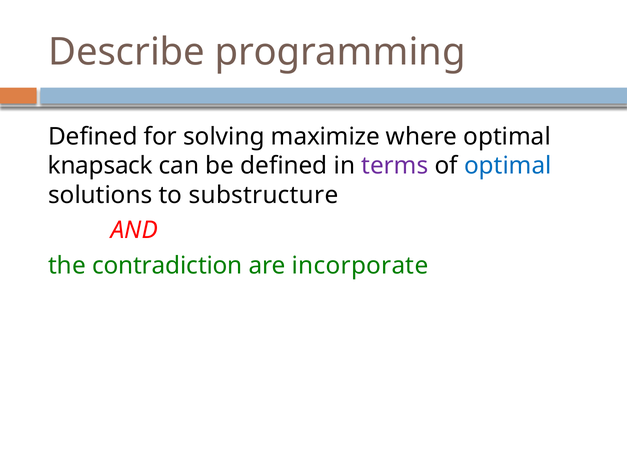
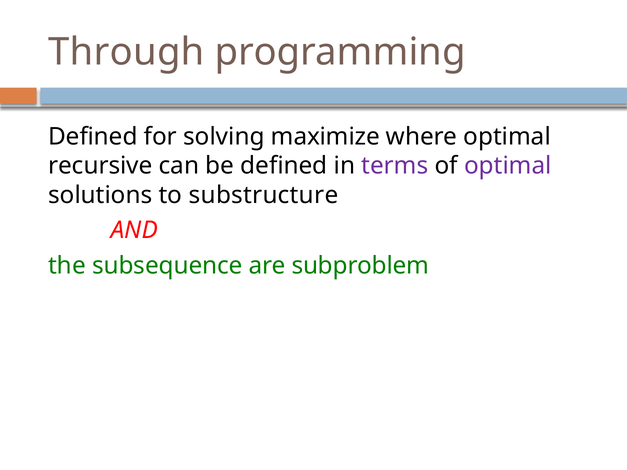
Describe: Describe -> Through (126, 52)
knapsack: knapsack -> recursive (100, 166)
optimal colour: blue -> purple (508, 166)
contradiction: contradiction -> subsequence (167, 266)
incorporate: incorporate -> subproblem (360, 266)
